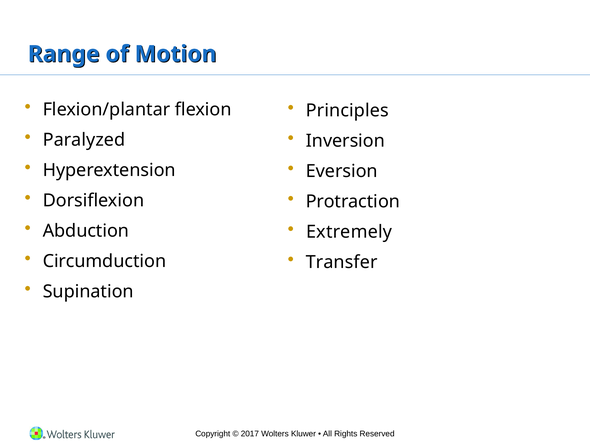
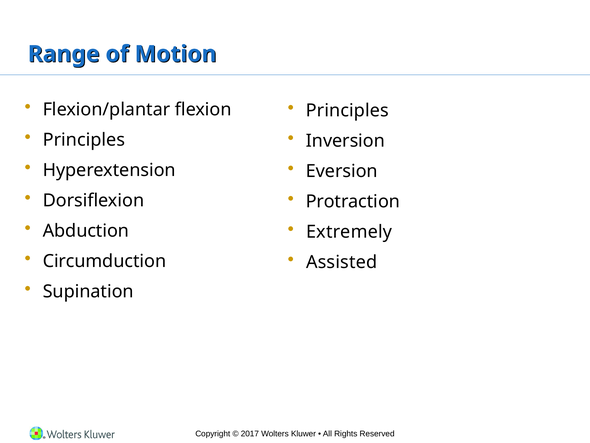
Paralyzed: Paralyzed -> Principles (84, 140)
Transfer: Transfer -> Assisted (342, 262)
